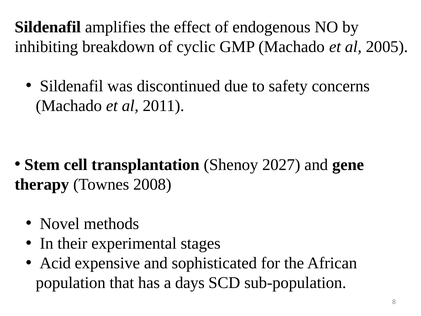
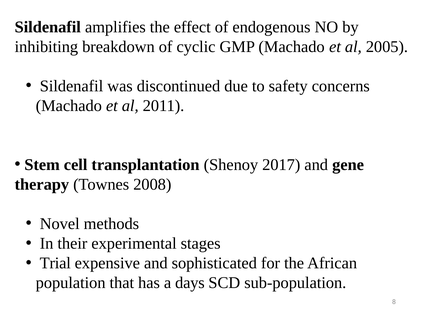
2027: 2027 -> 2017 (281, 165)
Acid: Acid -> Trial (55, 263)
